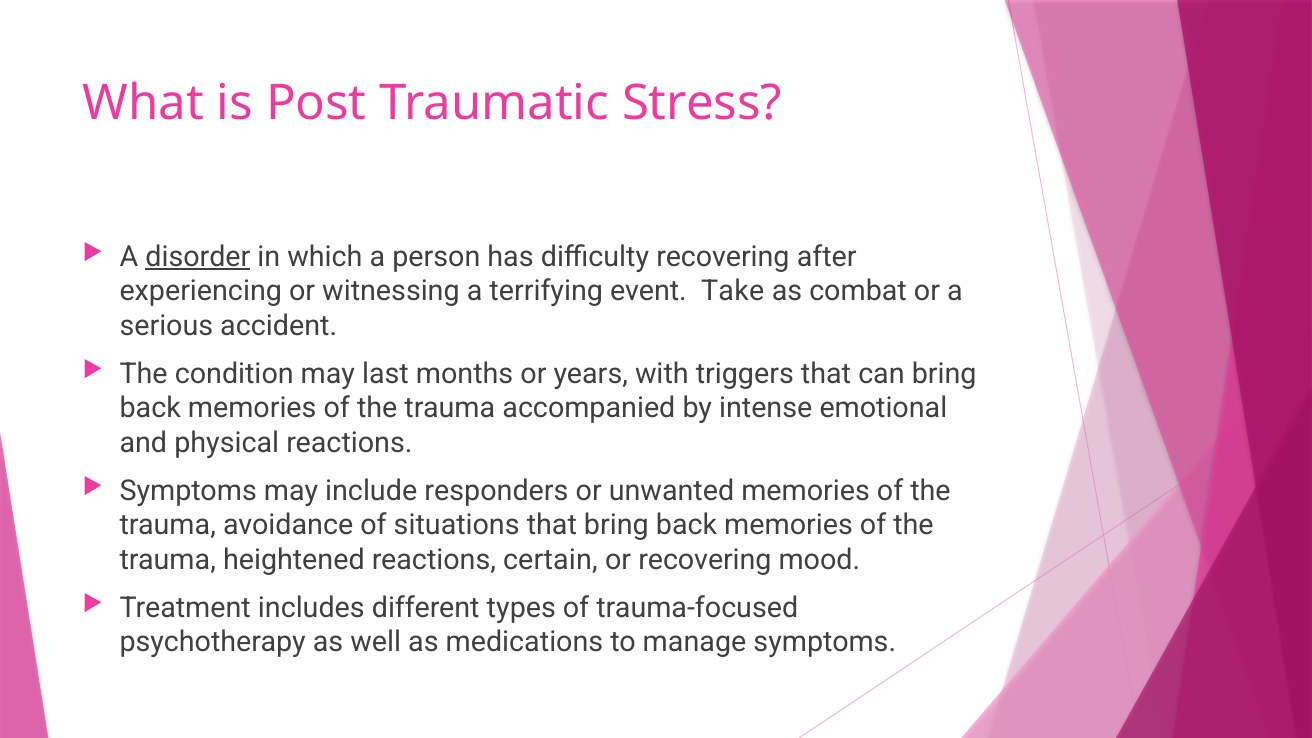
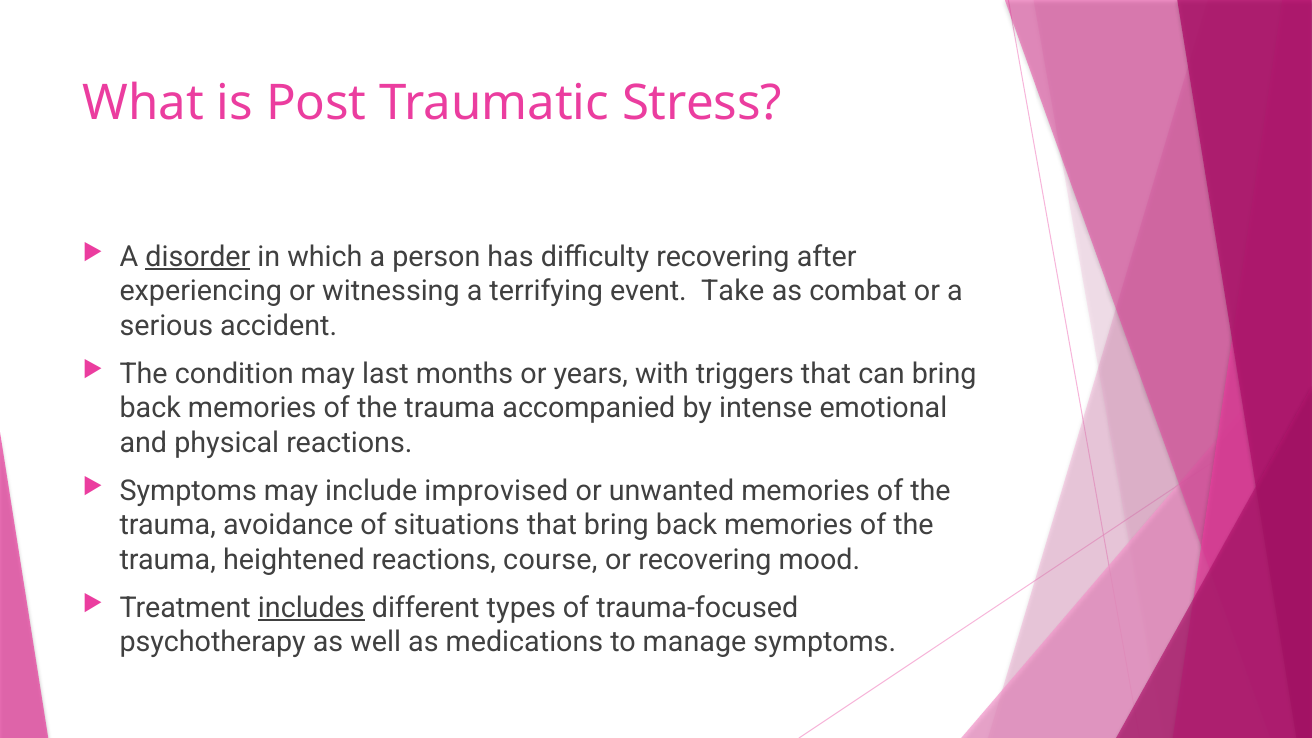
responders: responders -> improvised (496, 491)
certain: certain -> course (550, 560)
includes underline: none -> present (311, 608)
